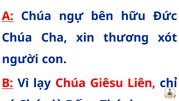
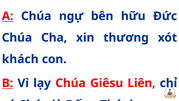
người: người -> khách (20, 59)
